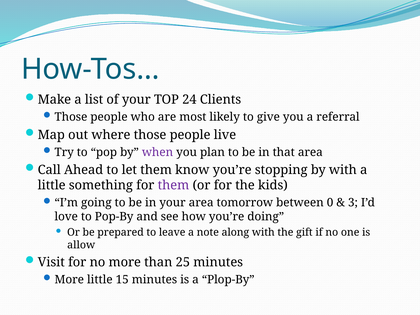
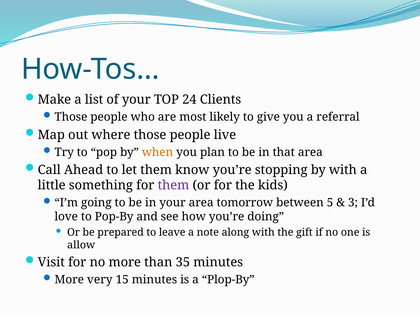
when colour: purple -> orange (158, 152)
0: 0 -> 5 (330, 203)
25: 25 -> 35 (183, 262)
More little: little -> very (100, 280)
